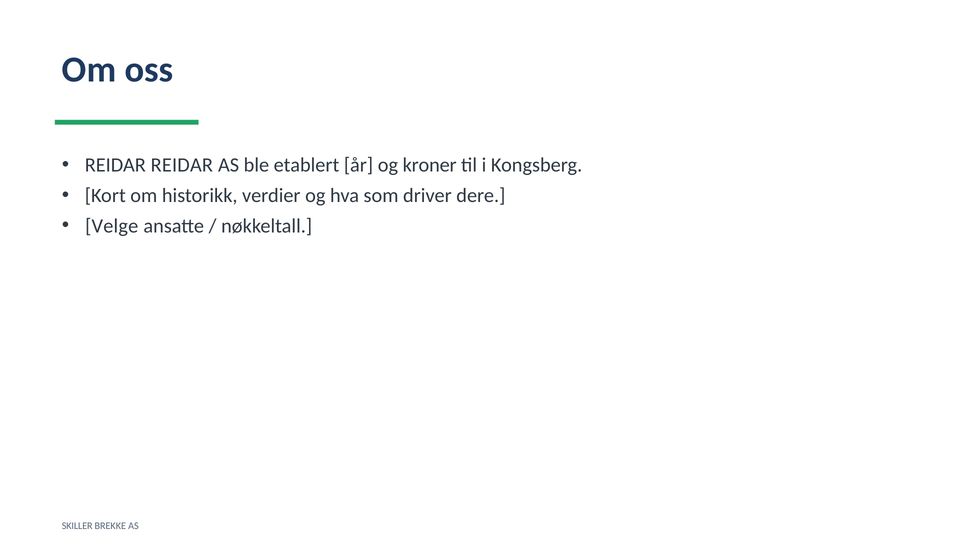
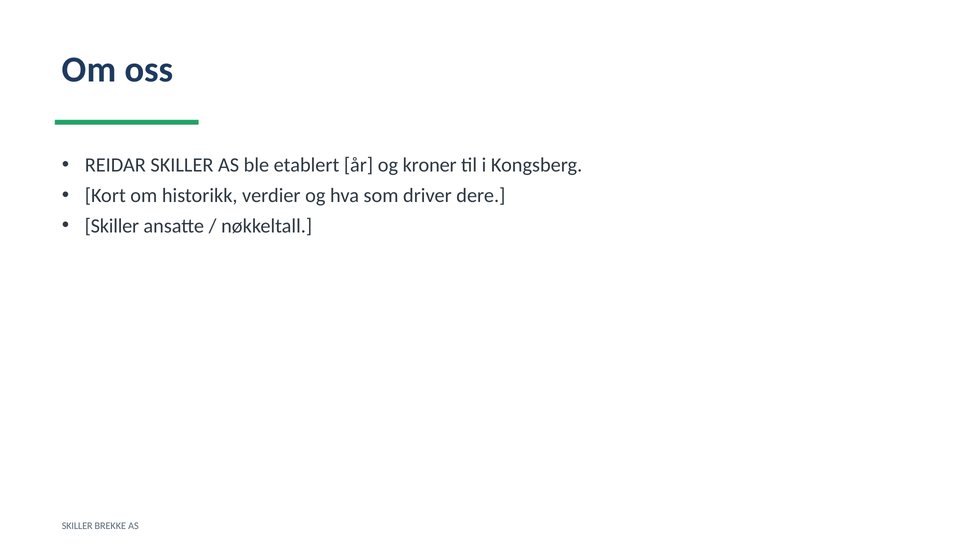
REIDAR REIDAR: REIDAR -> SKILLER (182, 165)
Velge: Velge -> Skiller (112, 226)
